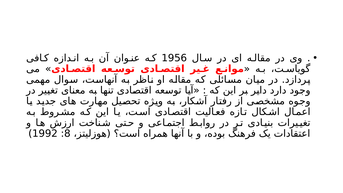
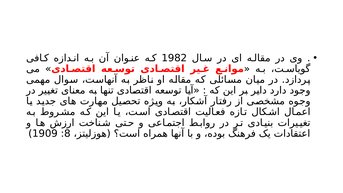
1956: 1956 -> 1982 (174, 58)
1992: 1992 -> 1909 (45, 133)
